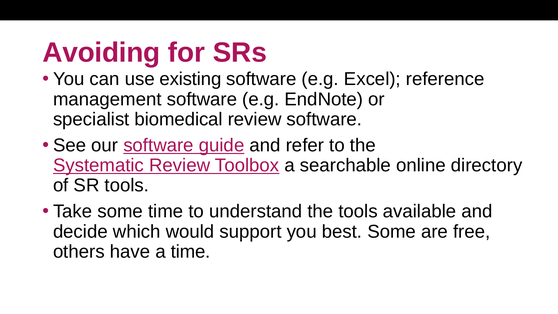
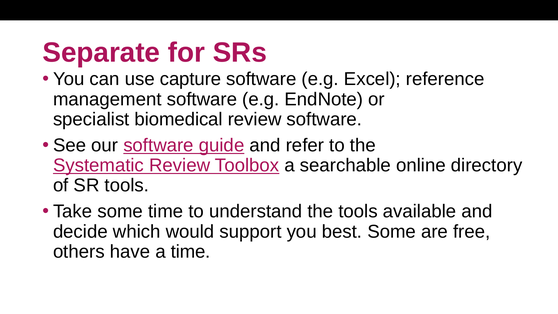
Avoiding: Avoiding -> Separate (101, 52)
existing: existing -> capture (190, 79)
